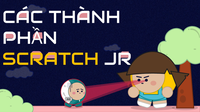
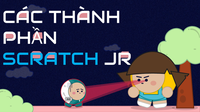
SCRATCH colour: yellow -> light blue (51, 59)
